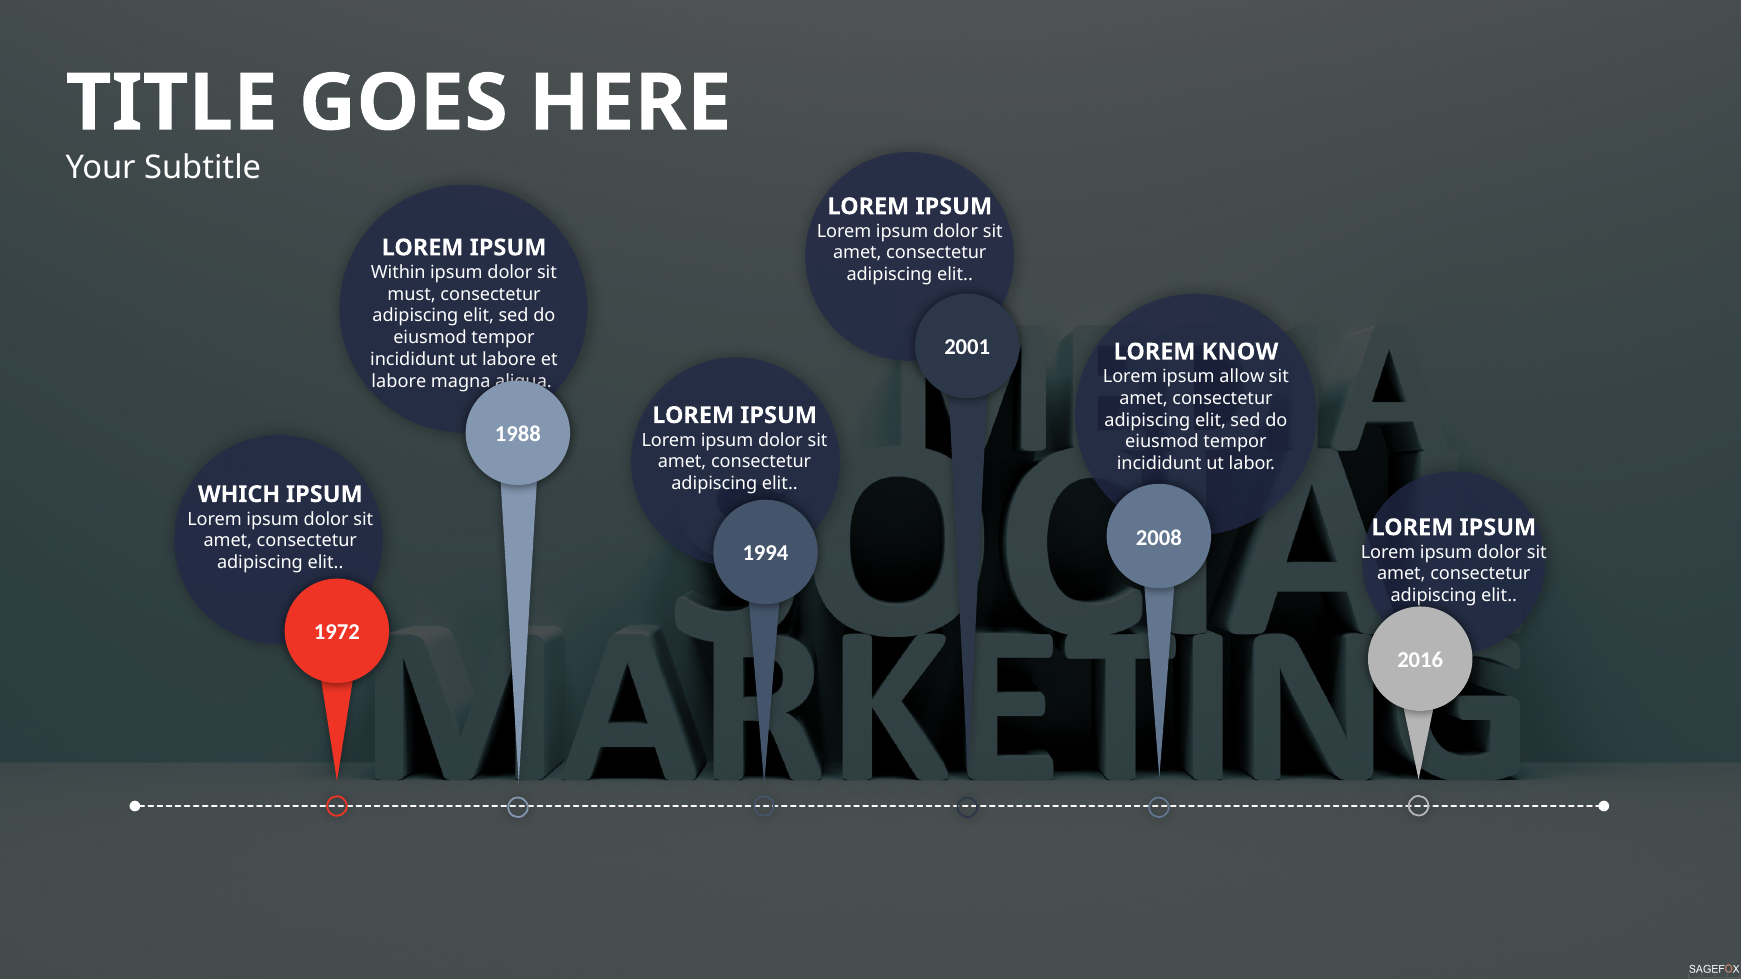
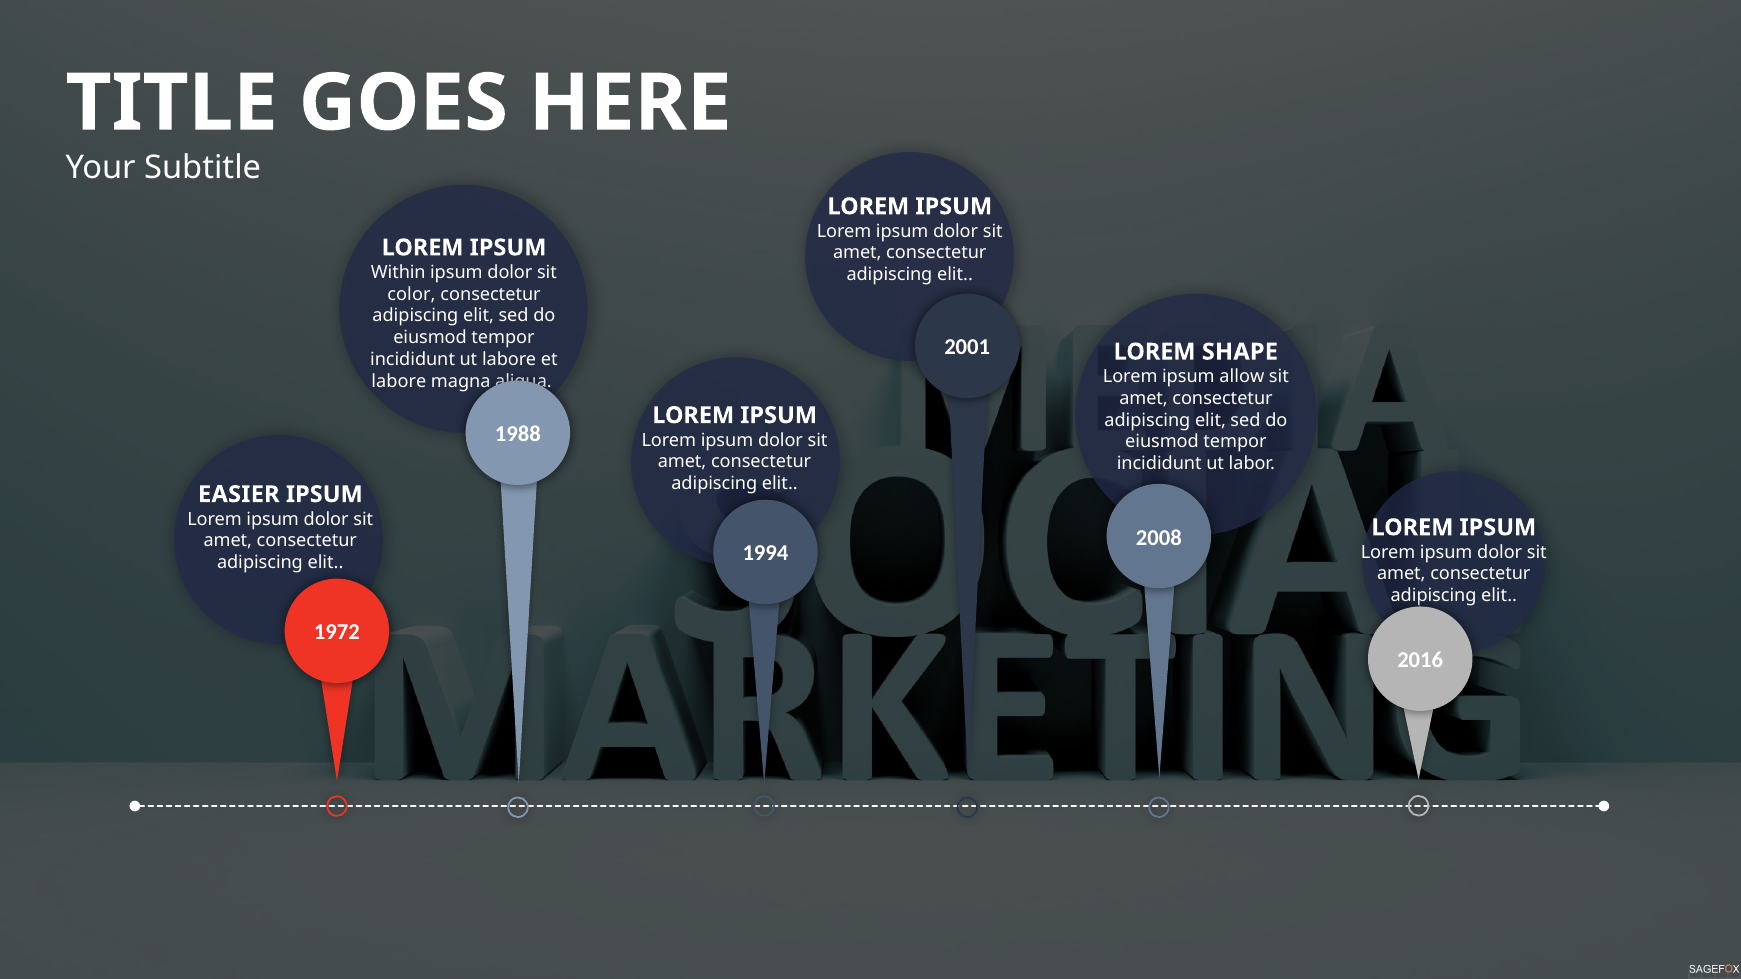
must: must -> color (411, 294)
KNOW: KNOW -> SHAPE (1240, 352)
WHICH: WHICH -> EASIER (239, 495)
